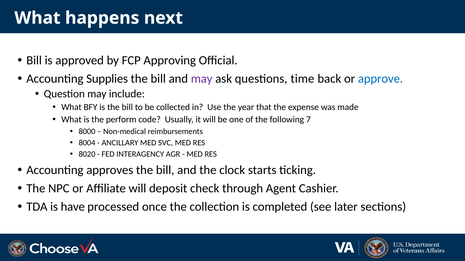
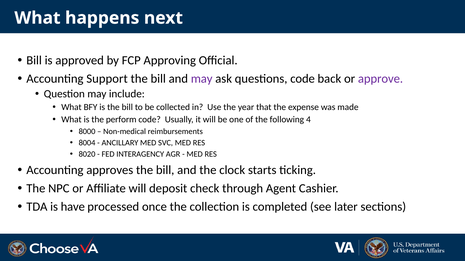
Supplies: Supplies -> Support (107, 79)
questions time: time -> code (303, 79)
approve colour: blue -> purple (381, 79)
7: 7 -> 4 (308, 120)
